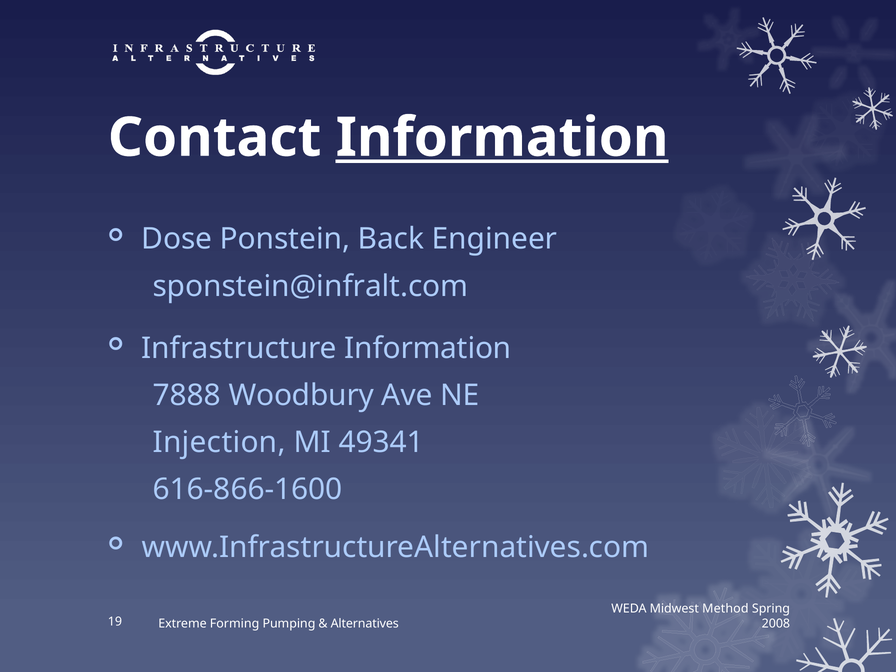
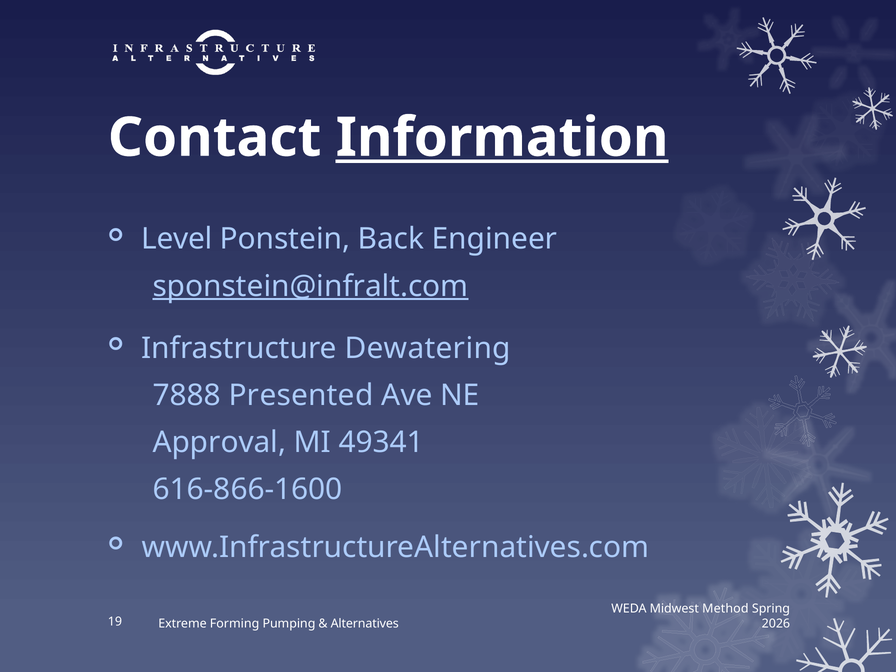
Dose: Dose -> Level (177, 239)
sponstein@infralt.com underline: none -> present (311, 286)
Infrastructure Information: Information -> Dewatering (428, 348)
Woodbury: Woodbury -> Presented (301, 395)
Injection: Injection -> Approval (219, 442)
2008: 2008 -> 2026 (776, 624)
